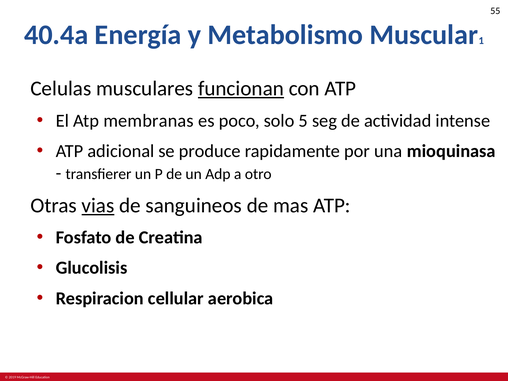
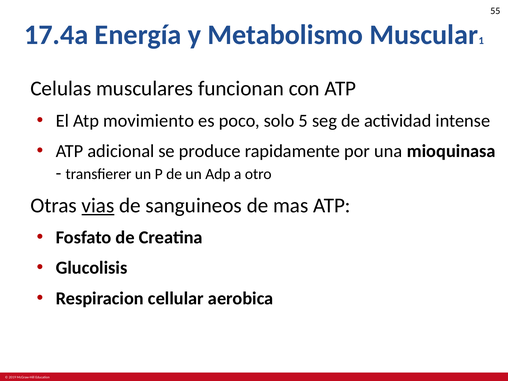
40.4a: 40.4a -> 17.4a (56, 35)
funcionan underline: present -> none (241, 89)
membranas: membranas -> movimiento (149, 121)
